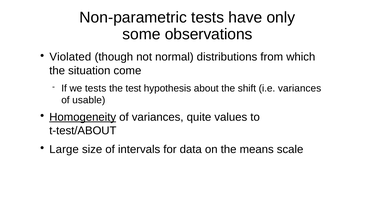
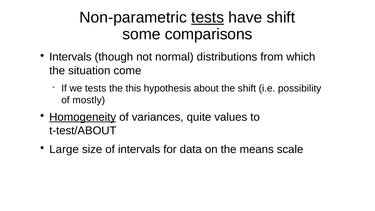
tests underline: none -> present (208, 17)
have only: only -> shift (281, 17)
observations: observations -> comparisons (209, 34)
Violated: Violated -> Intervals (70, 57)
test: test -> this (133, 88)
i.e variances: variances -> possibility (300, 88)
usable: usable -> mostly (89, 100)
